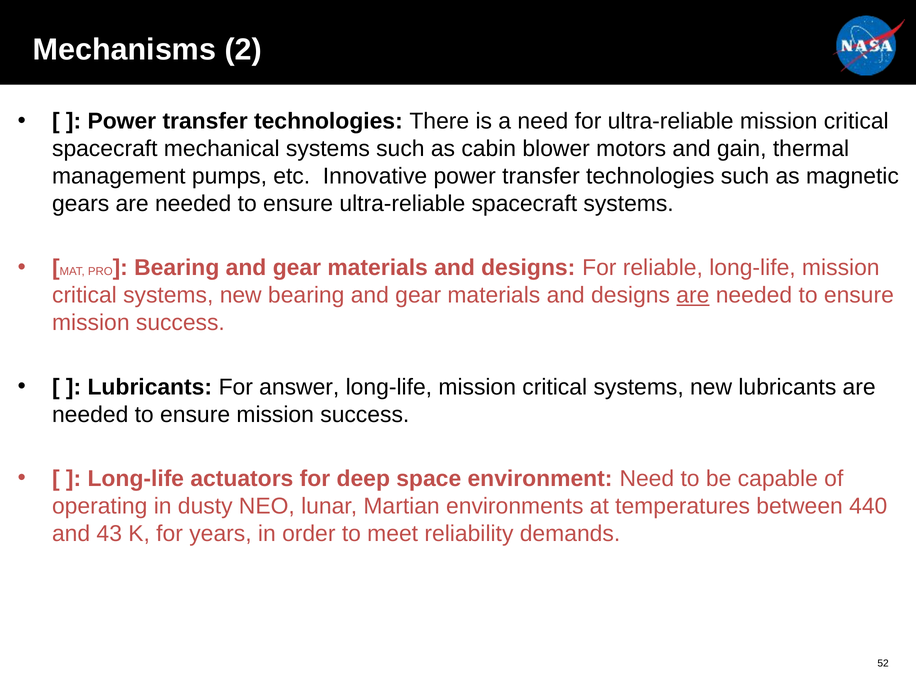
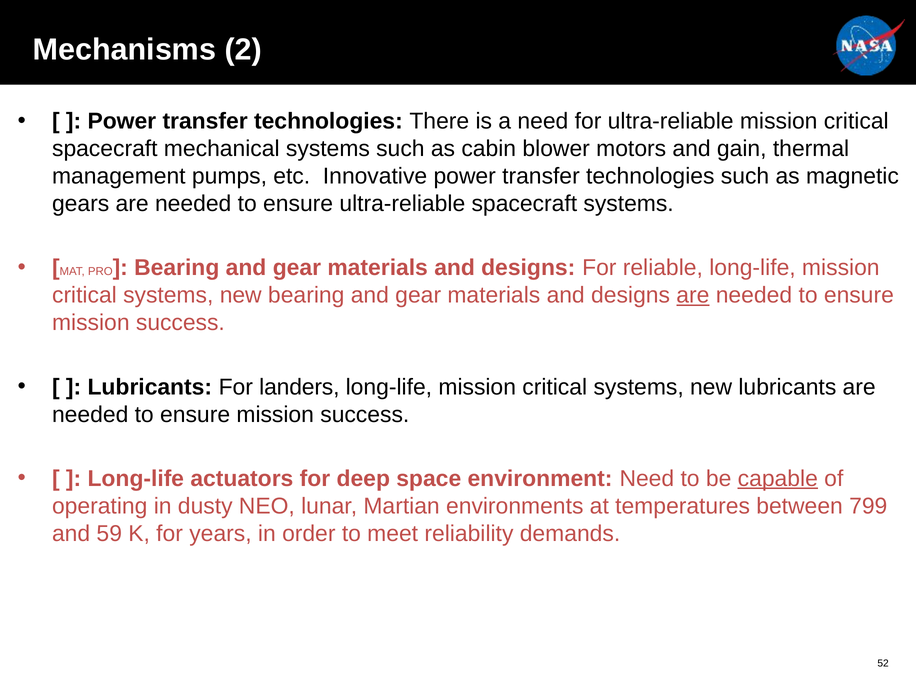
answer: answer -> landers (299, 387)
capable underline: none -> present (778, 479)
440: 440 -> 799 (868, 506)
43: 43 -> 59 (109, 534)
